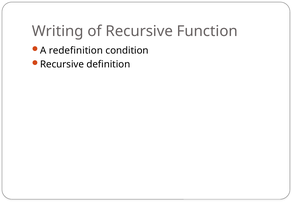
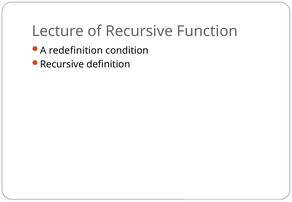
Writing: Writing -> Lecture (58, 31)
